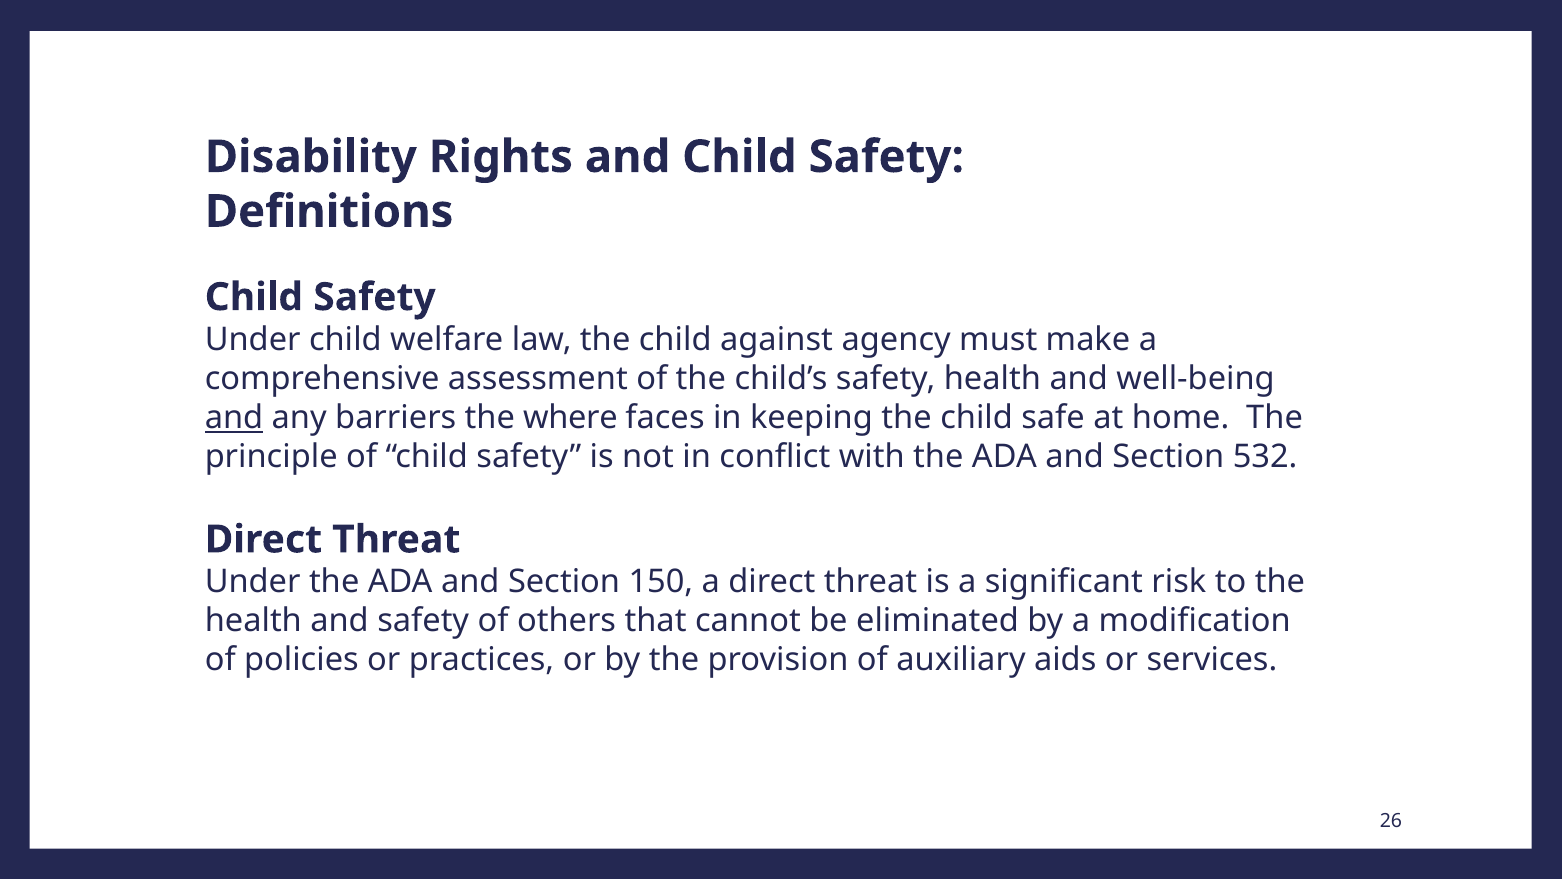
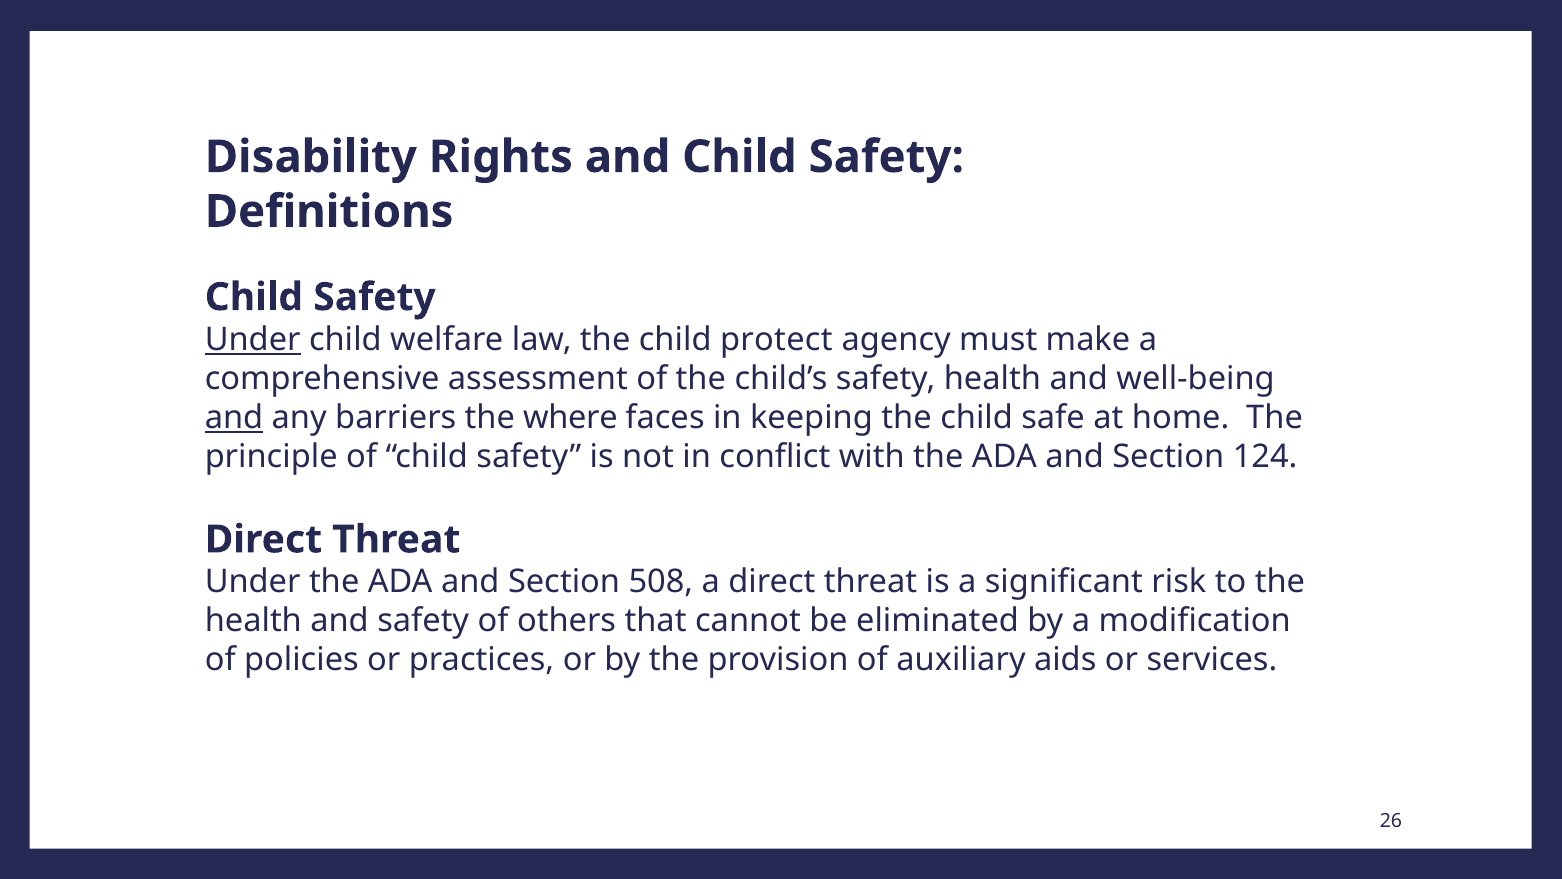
Under underline: none -> present (253, 340)
against: against -> protect (776, 340)
532: 532 -> 124 (1265, 457)
150: 150 -> 508 (661, 582)
